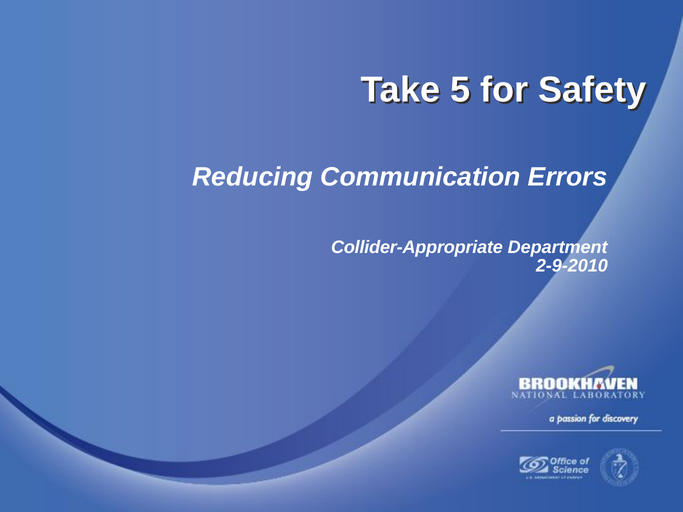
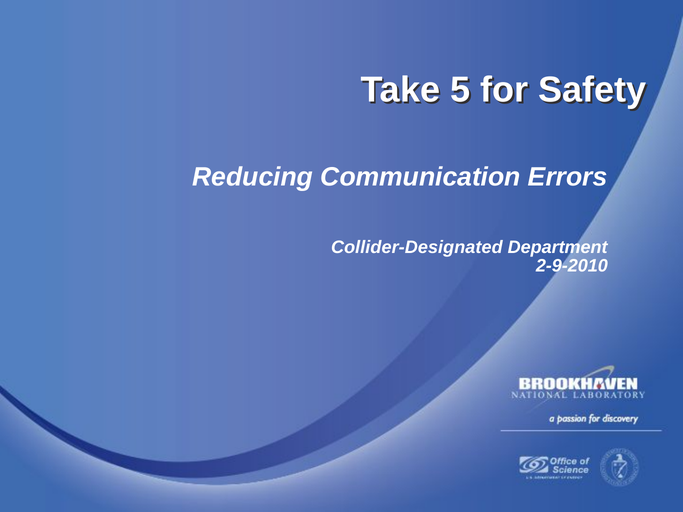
Collider-Appropriate: Collider-Appropriate -> Collider-Designated (417, 247)
